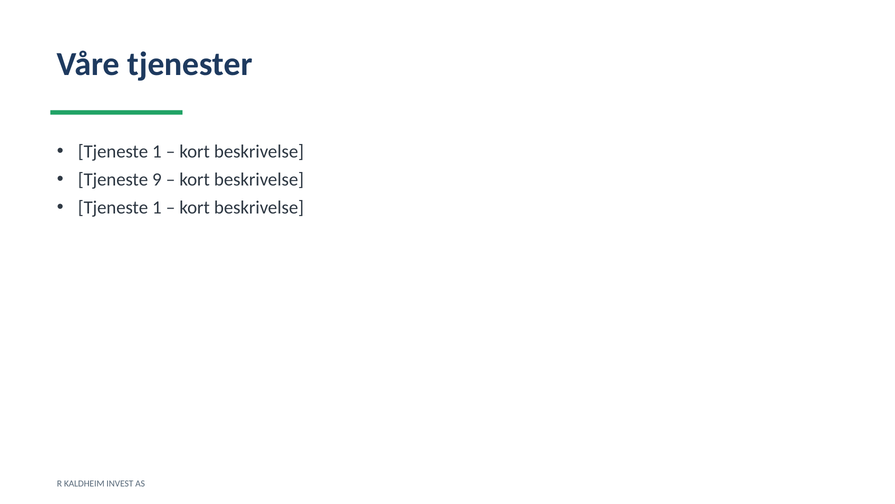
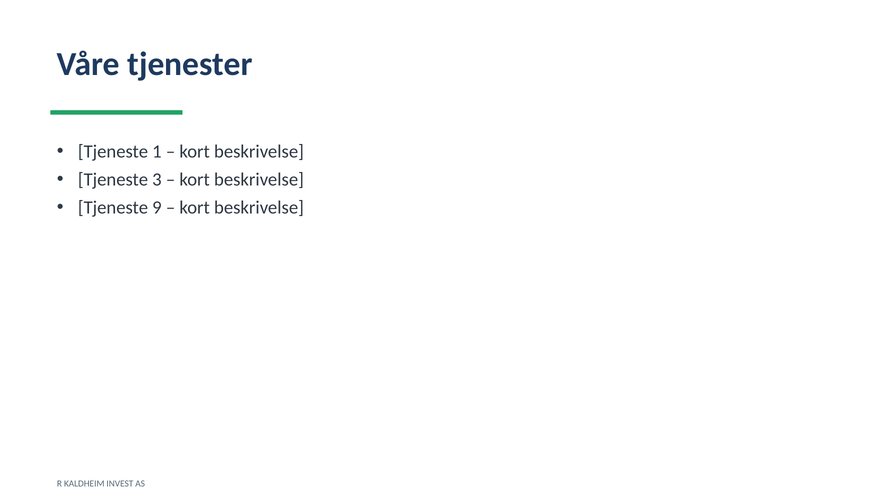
9: 9 -> 3 (157, 180)
1: 1 -> 9 (157, 208)
